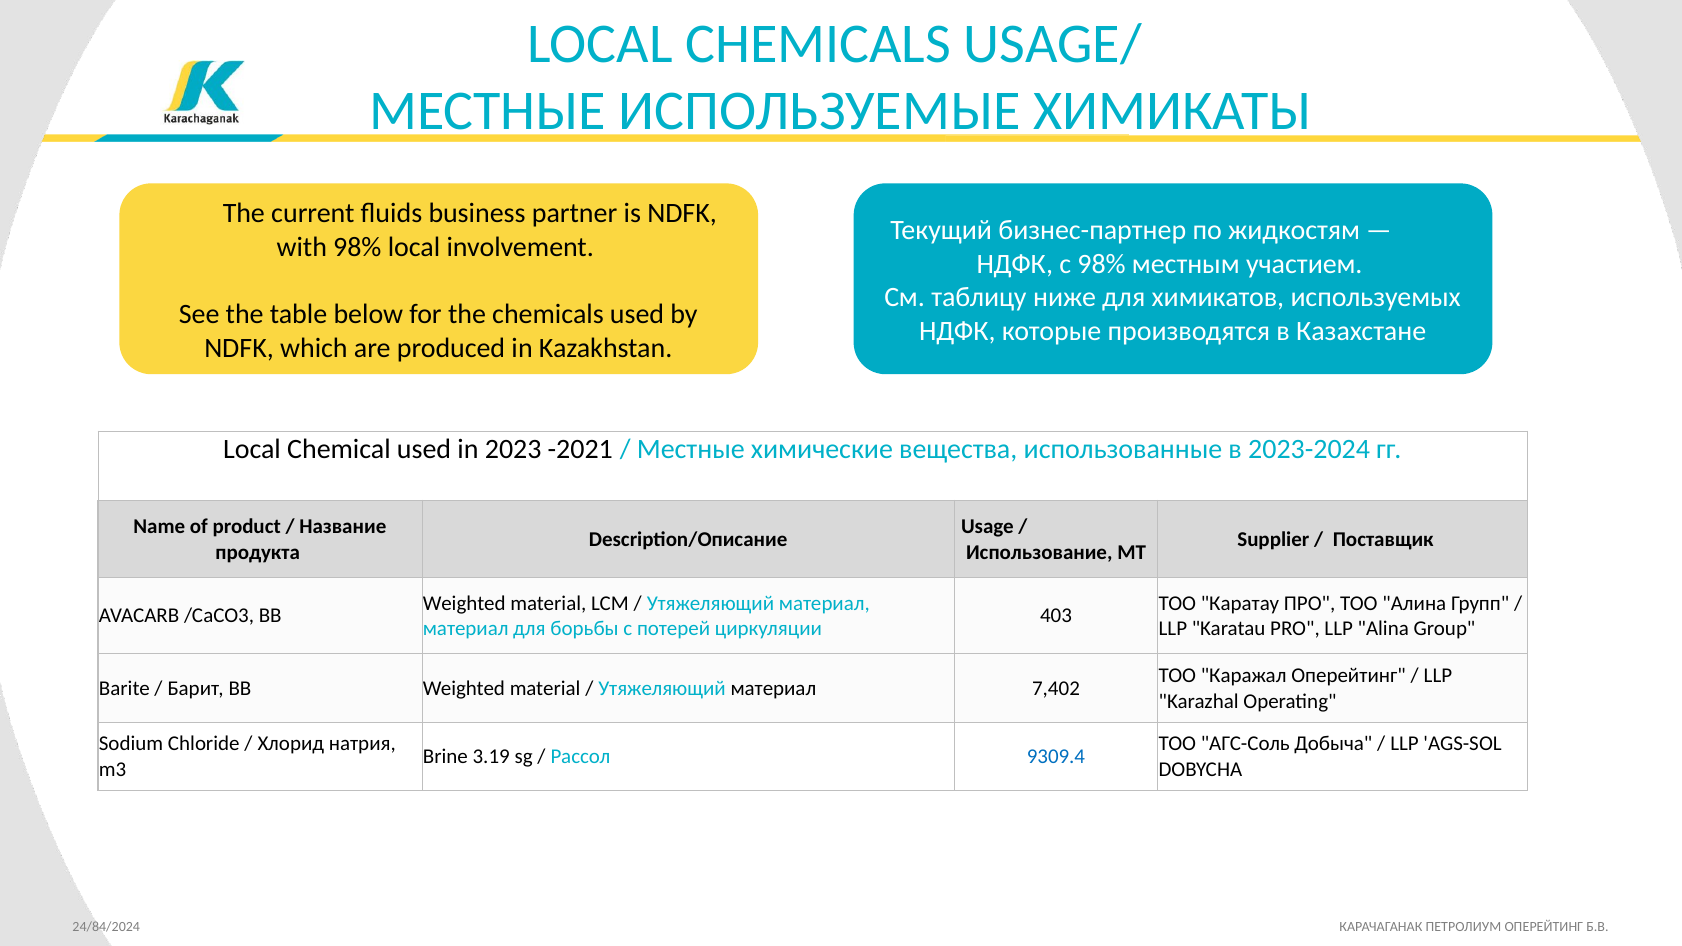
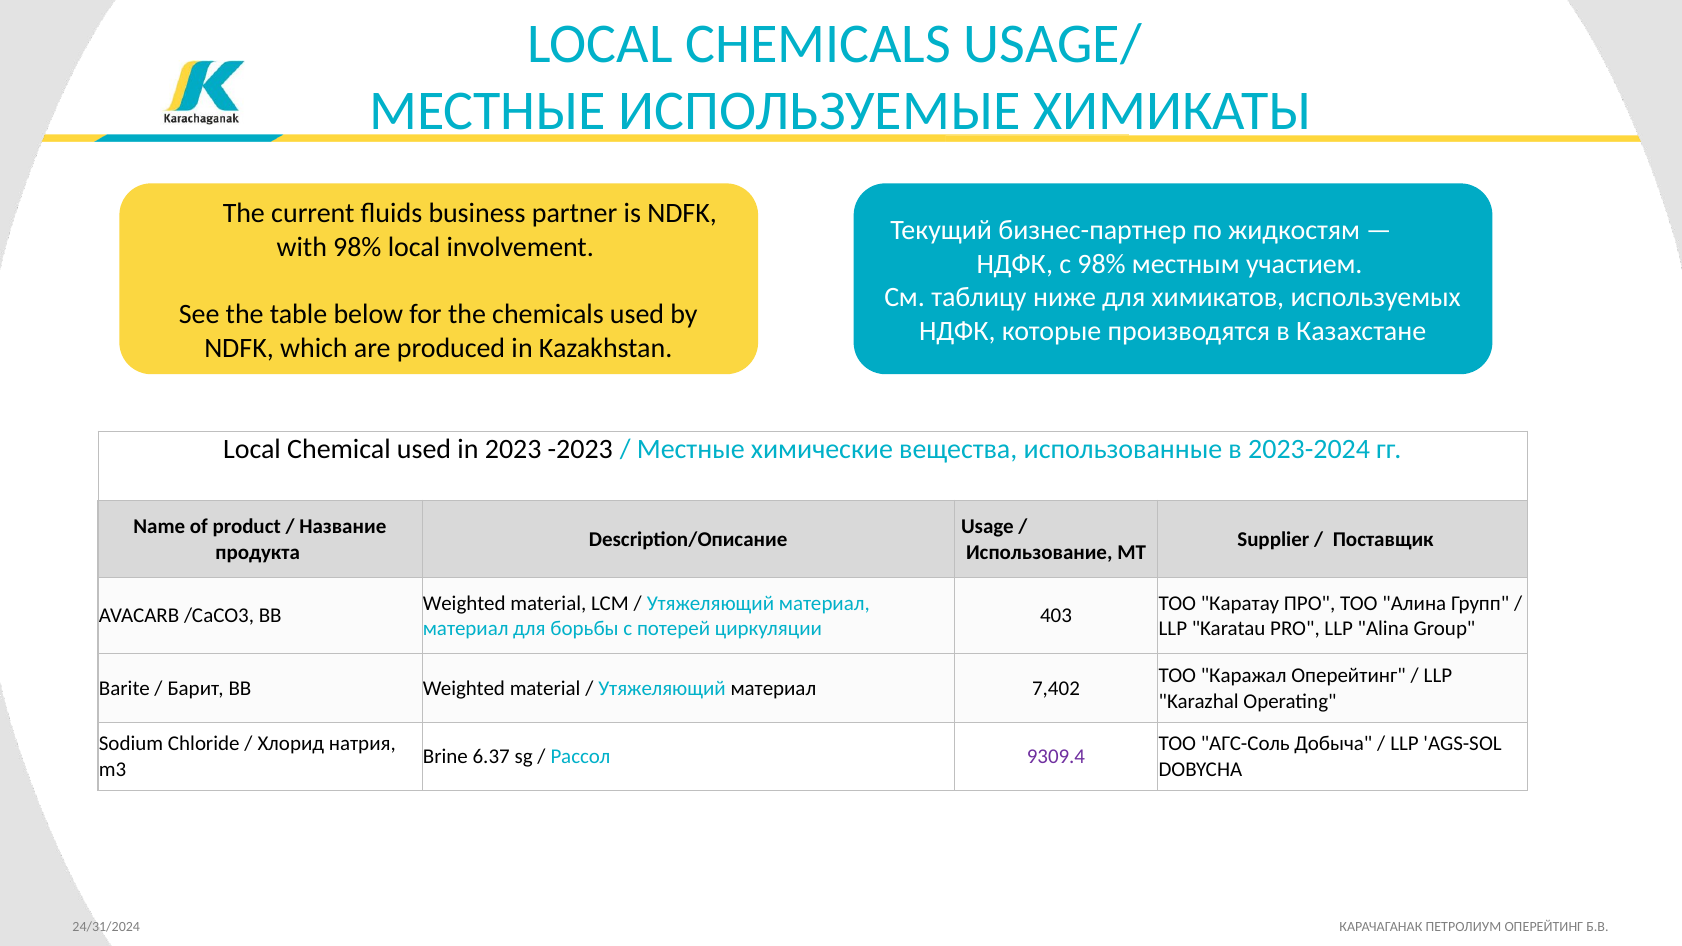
-2021: -2021 -> -2023 (580, 449)
3.19: 3.19 -> 6.37 (491, 757)
9309.4 colour: blue -> purple (1056, 757)
24/84/2024: 24/84/2024 -> 24/31/2024 (106, 927)
